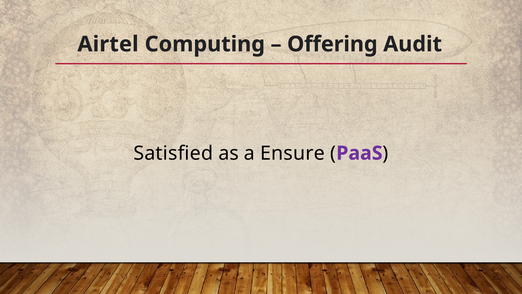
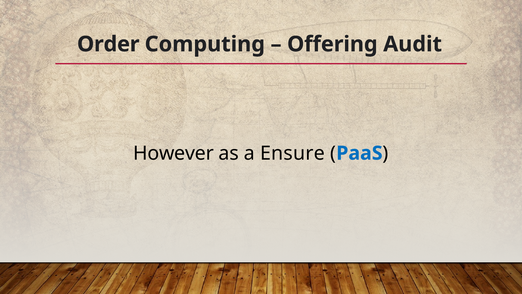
Airtel: Airtel -> Order (108, 44)
Satisfied: Satisfied -> However (174, 153)
PaaS colour: purple -> blue (359, 153)
